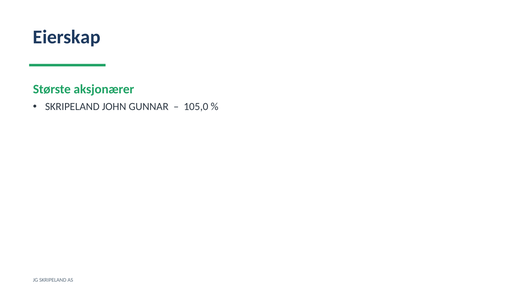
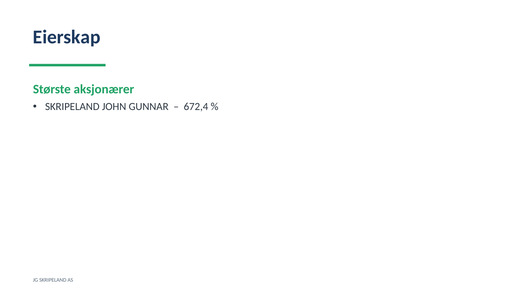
105,0: 105,0 -> 672,4 (196, 107)
